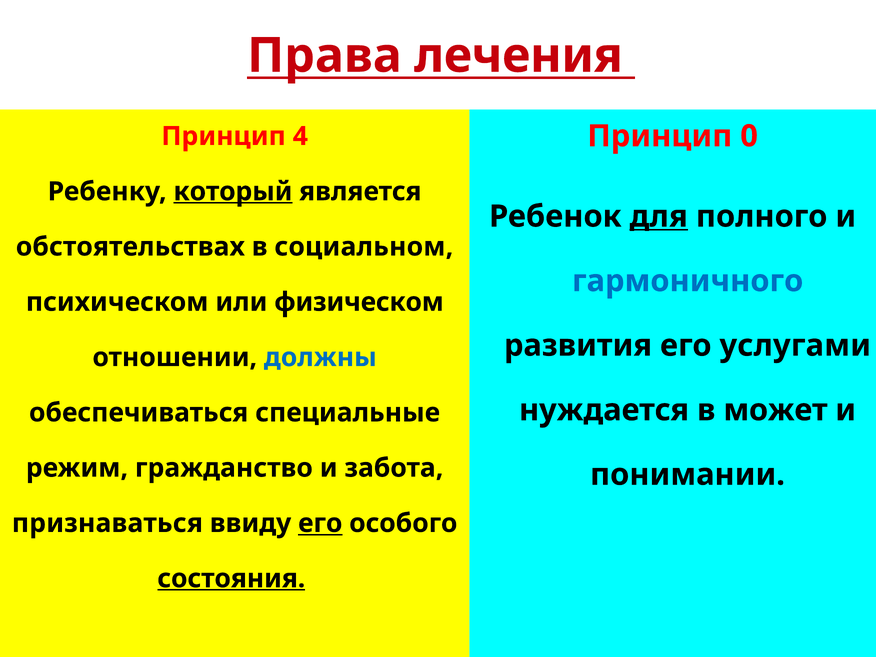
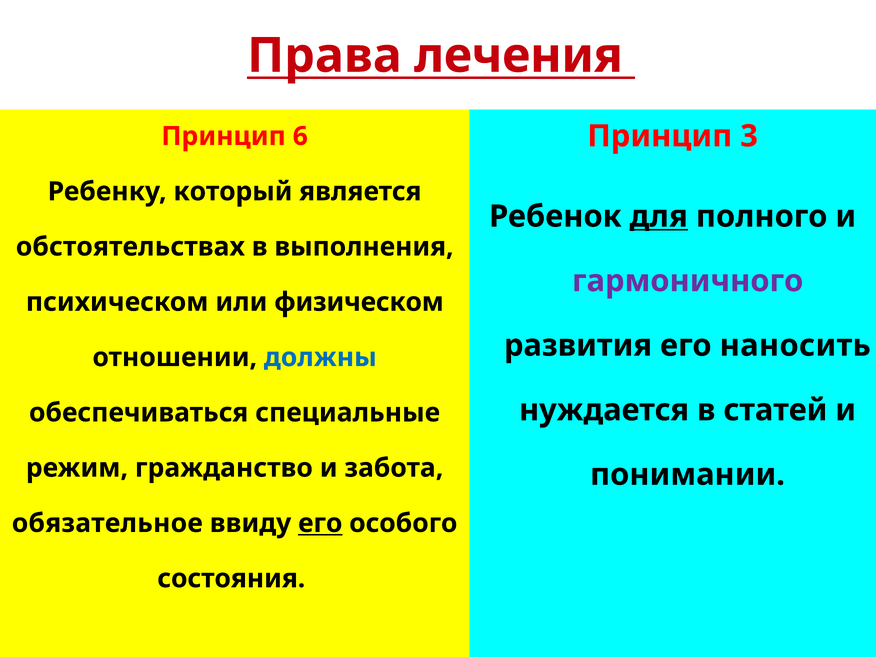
0: 0 -> 3 (749, 136)
4: 4 -> 6 (300, 136)
который underline: present -> none (233, 192)
социальном: социальном -> выполнения (364, 247)
гармоничного colour: blue -> purple (688, 281)
услугами: услугами -> наносить (795, 345)
может: может -> статей (775, 410)
признаваться: признаваться -> обязательное (107, 523)
состояния underline: present -> none (231, 578)
